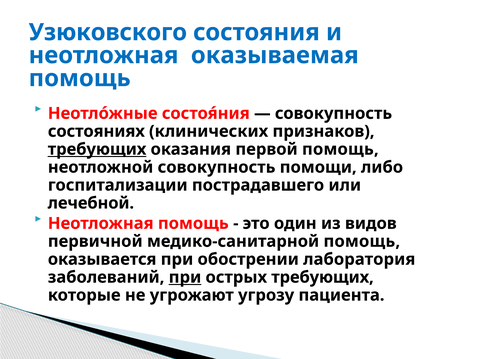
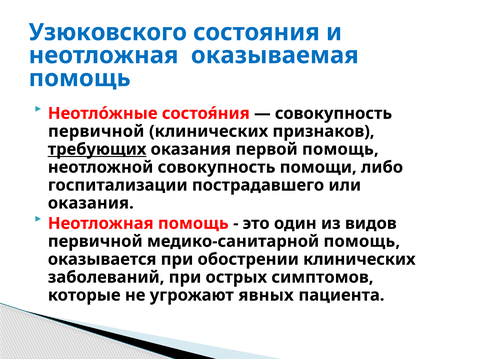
состояниях: состояниях -> первичной (96, 131)
лечебной: лечебной -> оказания (91, 203)
обострении лаборатория: лаборатория -> клинических (359, 259)
при underline: present -> none (185, 277)
острых требующих: требующих -> симптомов (322, 277)
угрозу: угрозу -> явных (266, 295)
